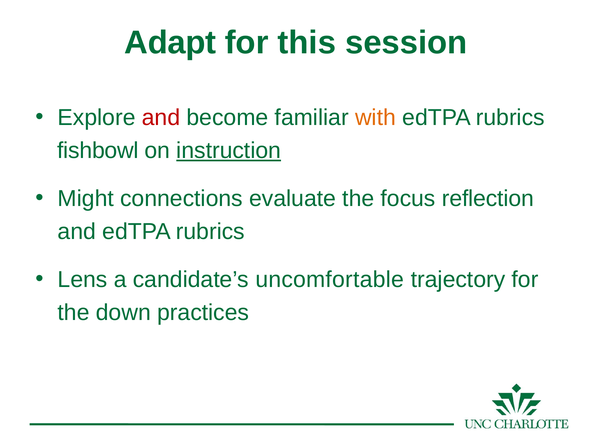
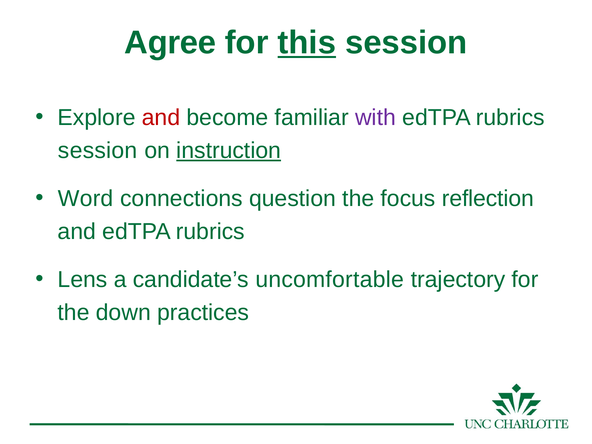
Adapt: Adapt -> Agree (170, 43)
this underline: none -> present (307, 43)
with colour: orange -> purple (375, 118)
fishbowl: fishbowl -> session (98, 151)
Might: Might -> Word (86, 198)
evaluate: evaluate -> question (293, 198)
